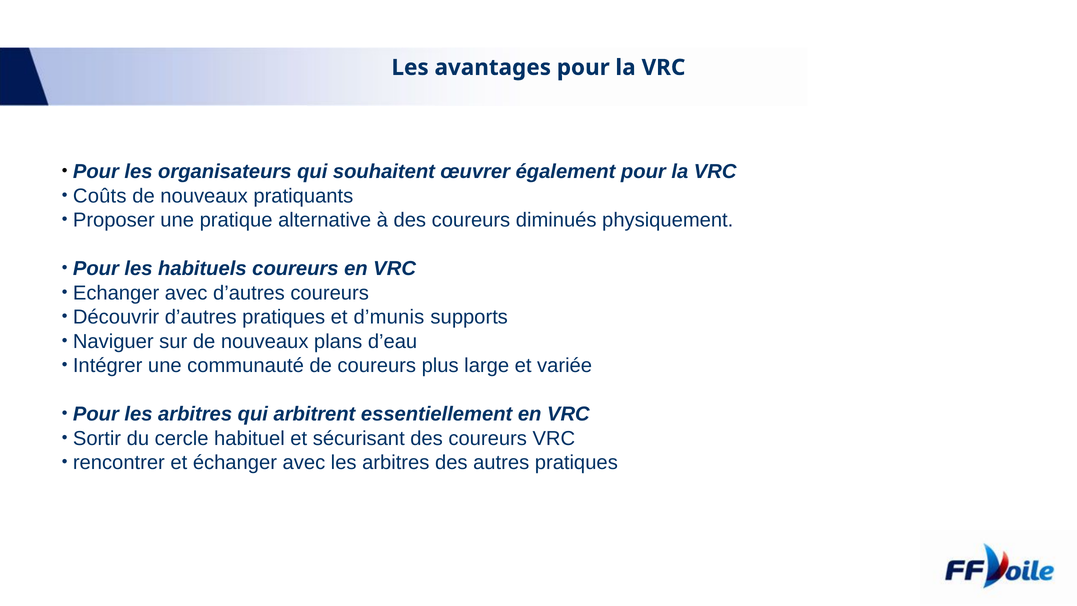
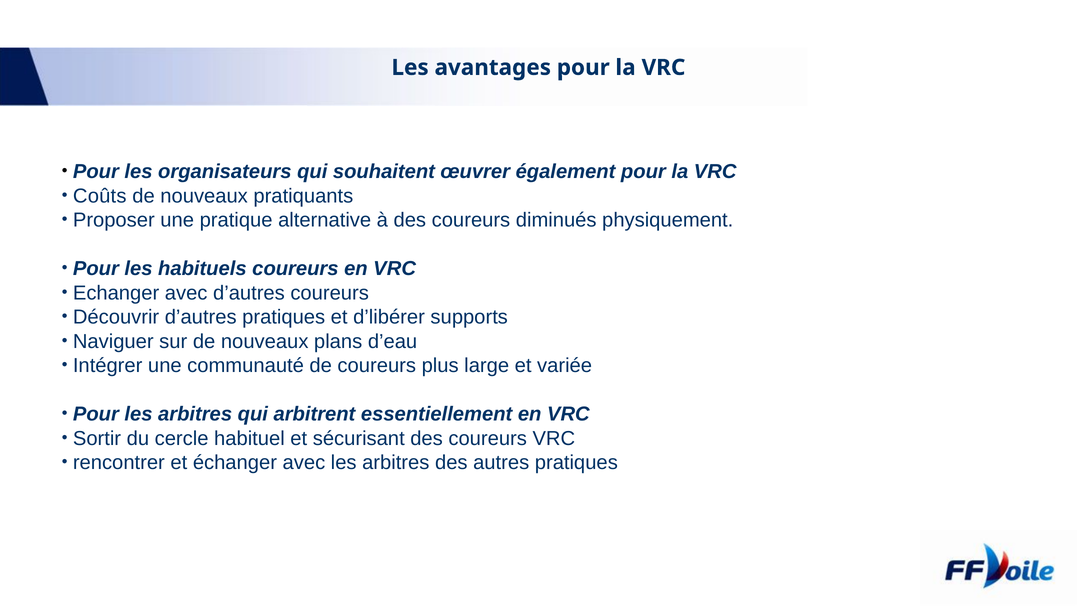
d’munis: d’munis -> d’libérer (389, 317)
